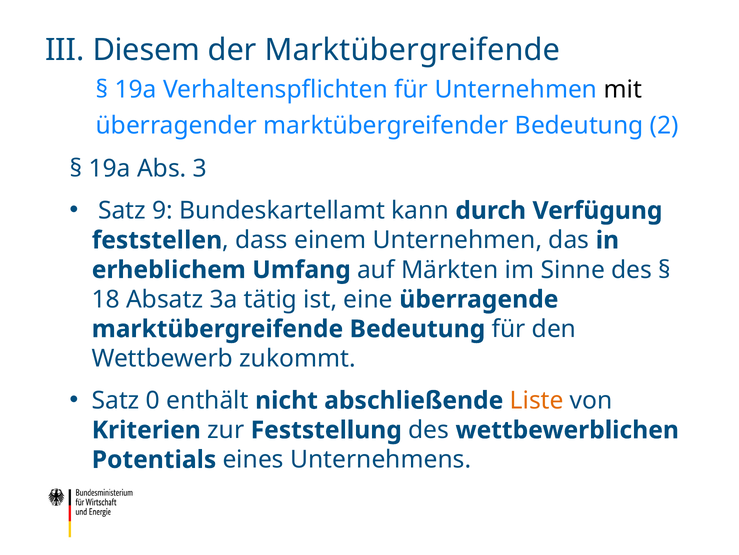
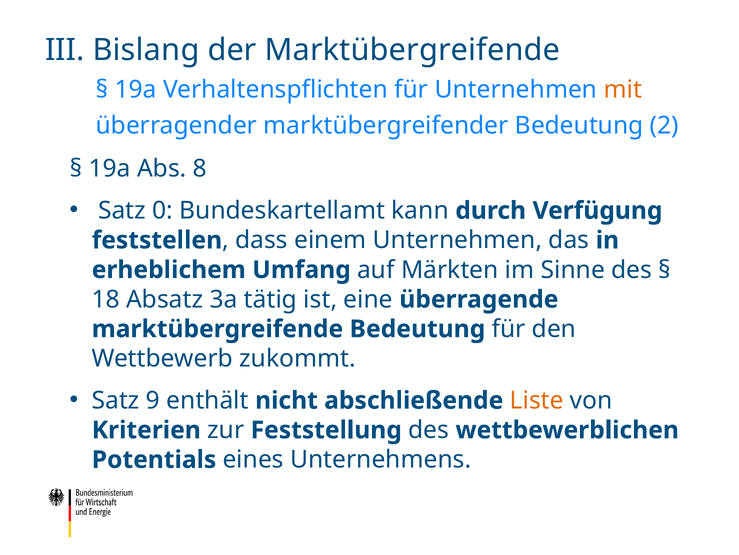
Diesem: Diesem -> Bislang (146, 50)
mit colour: black -> orange (623, 89)
3: 3 -> 8 (200, 169)
9: 9 -> 0 (163, 210)
0: 0 -> 9 (153, 400)
